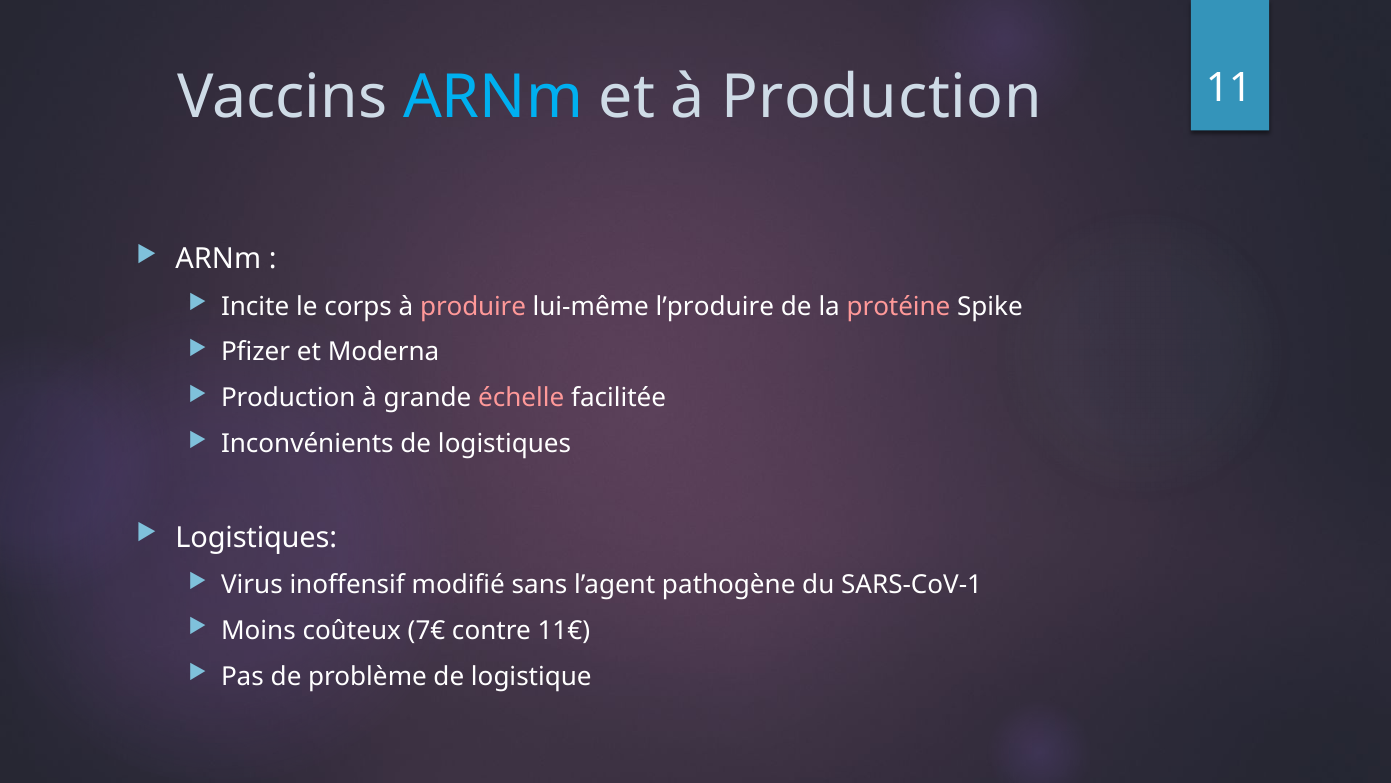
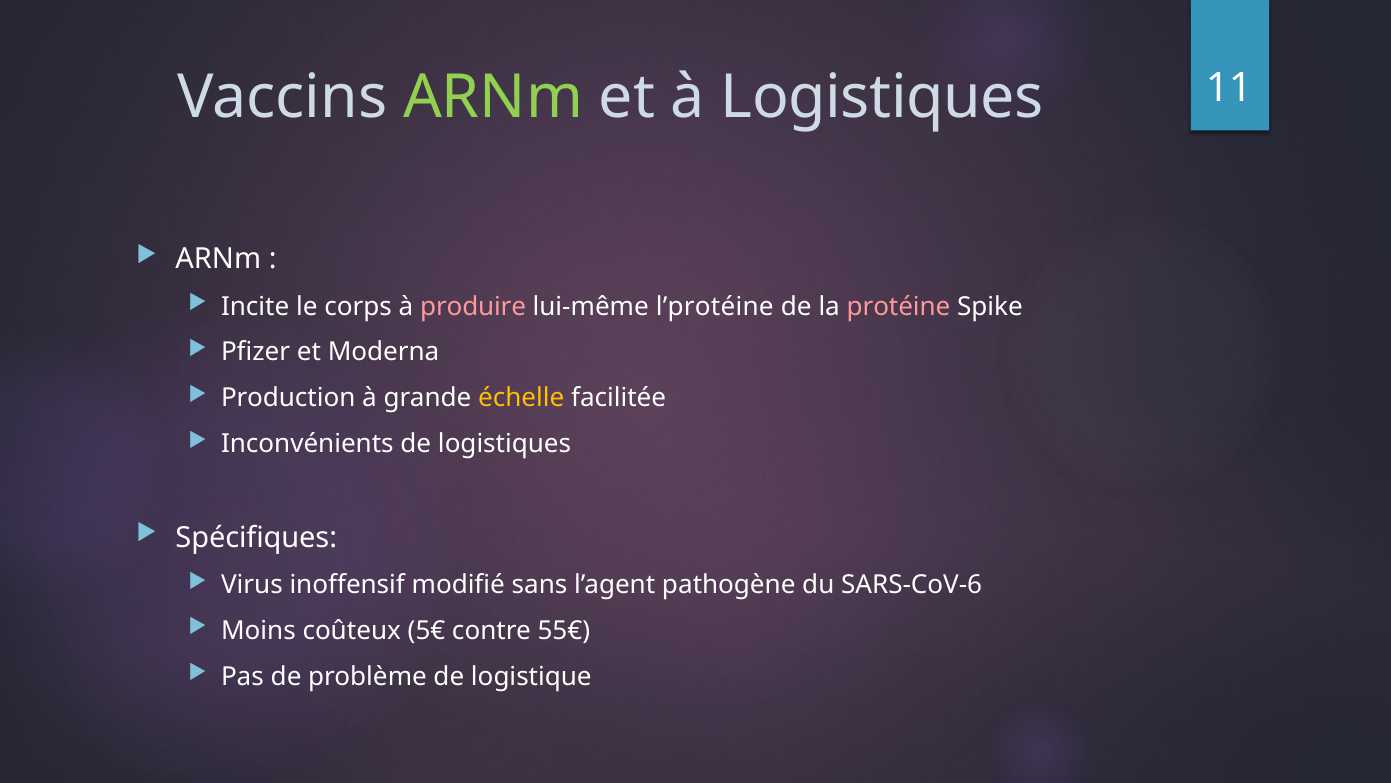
ARNm colour: light blue -> light green (493, 98)
à Production: Production -> Logistiques (882, 98)
l’produire: l’produire -> l’protéine (715, 306)
échelle colour: pink -> yellow (521, 398)
Logistiques: Logistiques -> Spécifiques (256, 537)
SARS-CoV-1: SARS-CoV-1 -> SARS-CoV-6 (912, 584)
7€: 7€ -> 5€ (427, 630)
11€: 11€ -> 55€ (564, 630)
